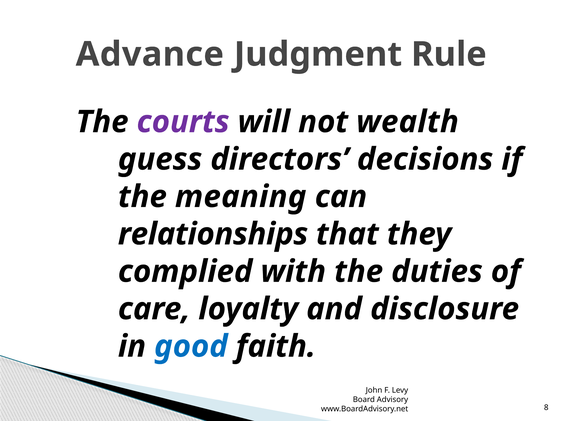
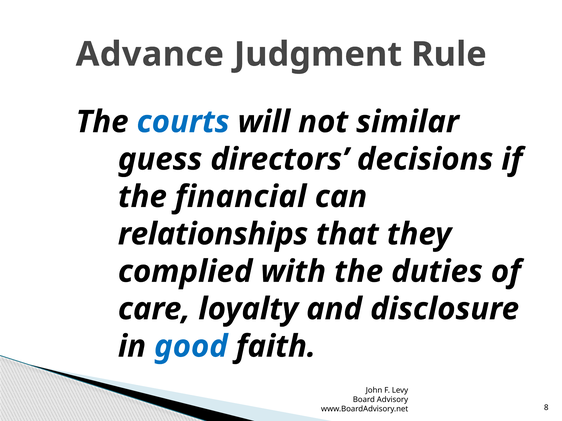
courts colour: purple -> blue (183, 122)
wealth: wealth -> similar (408, 122)
meaning: meaning -> financial (241, 197)
